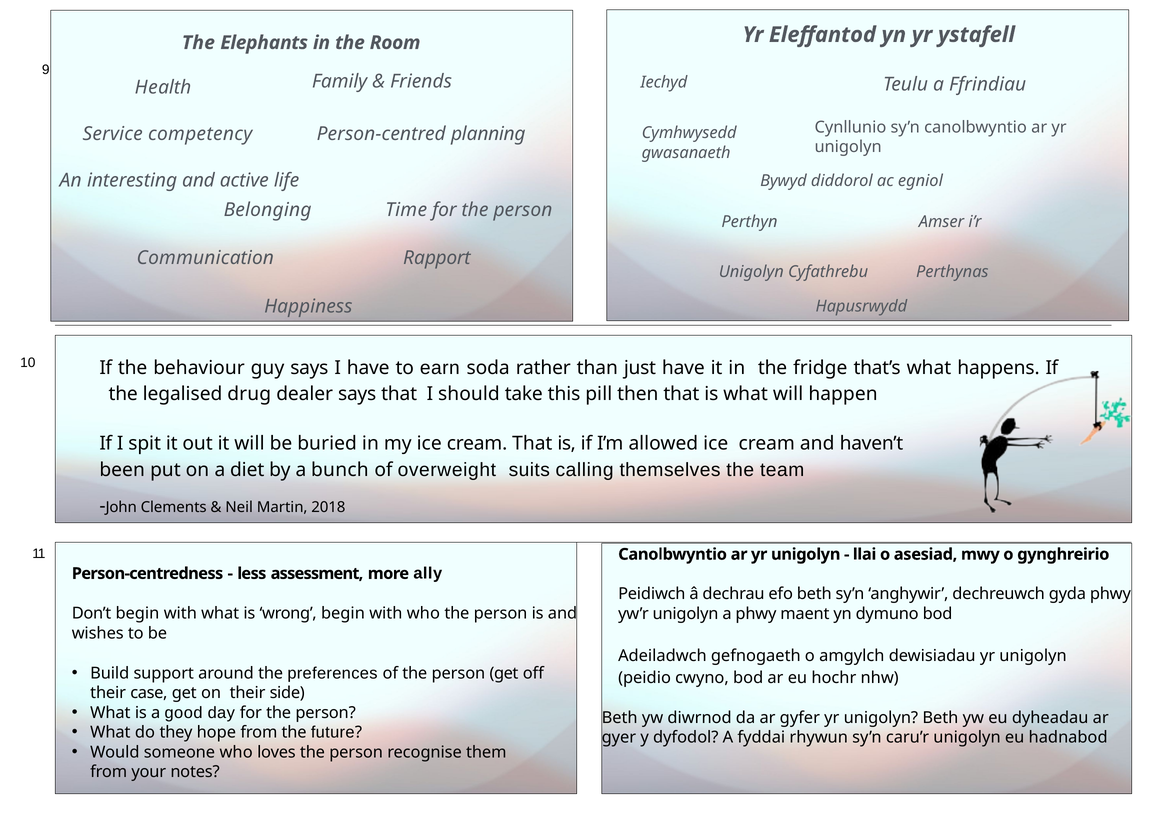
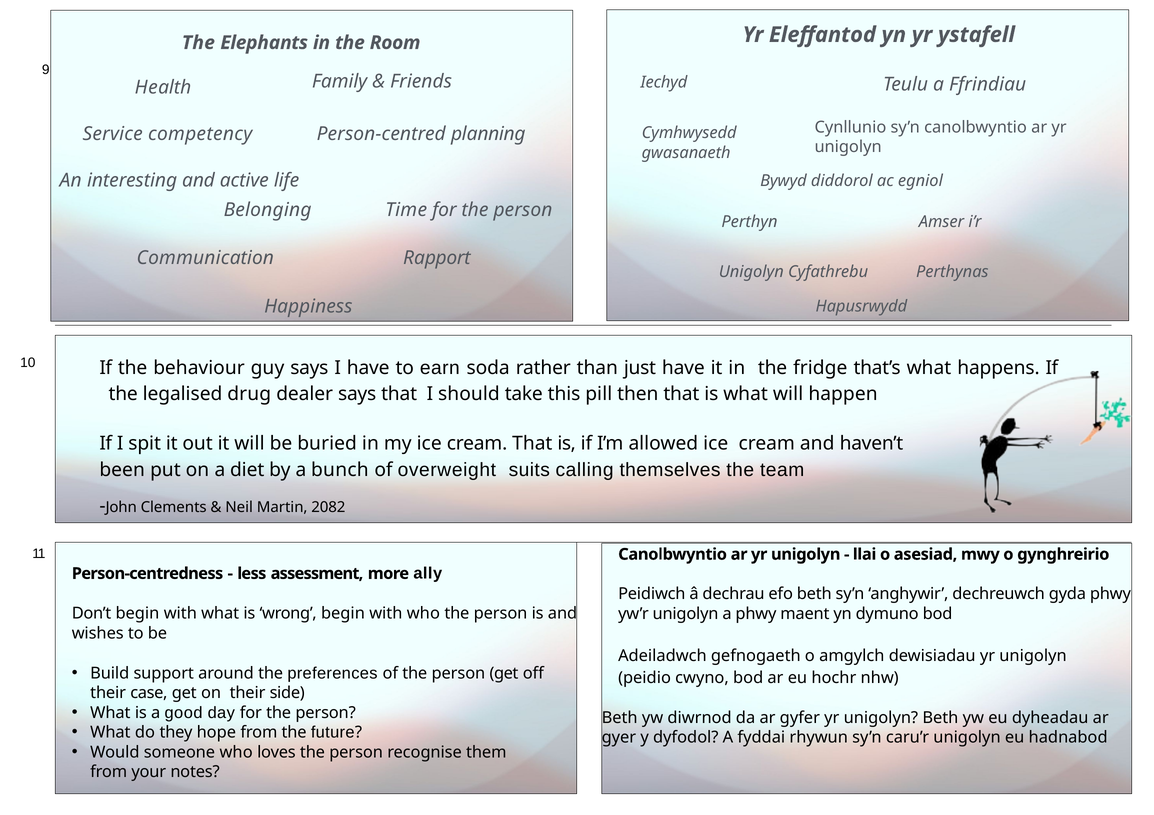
2018: 2018 -> 2082 (328, 508)
